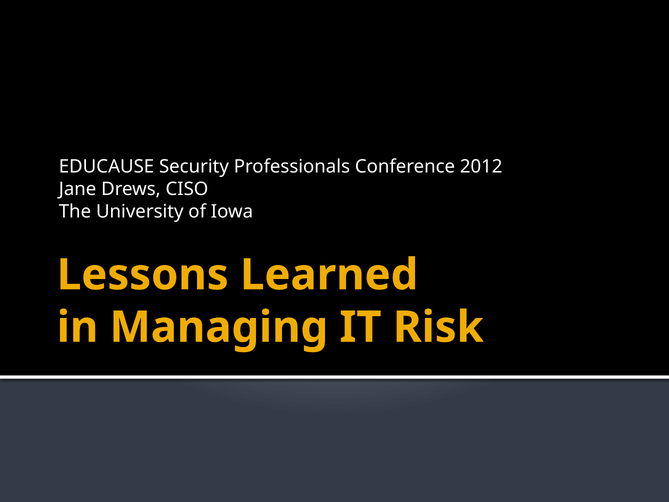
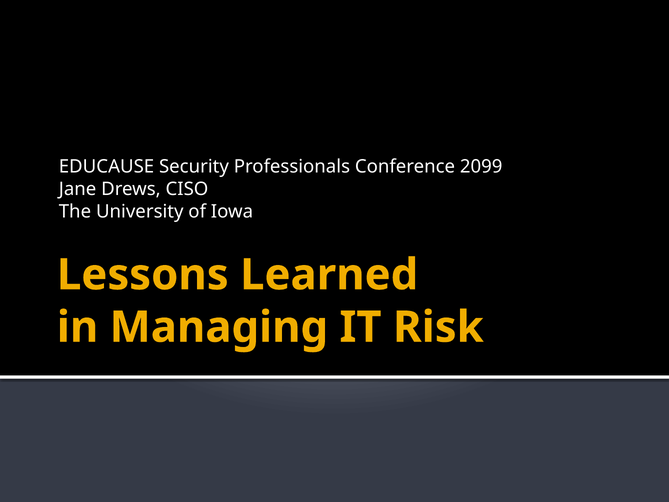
2012: 2012 -> 2099 (481, 167)
